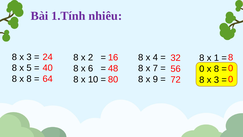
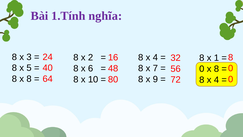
nhiêu: nhiêu -> nghĩa (105, 16)
3: 3 -> 4 (216, 80)
